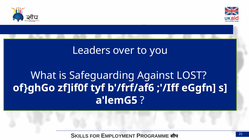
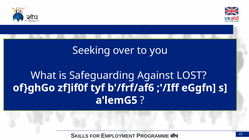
Leaders: Leaders -> Seeking (91, 51)
